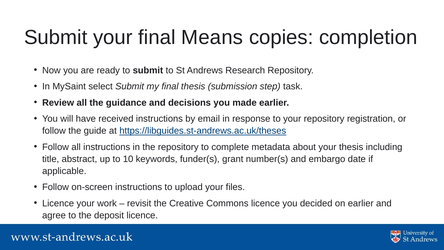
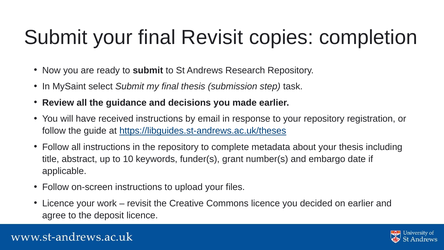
final Means: Means -> Revisit (212, 37)
